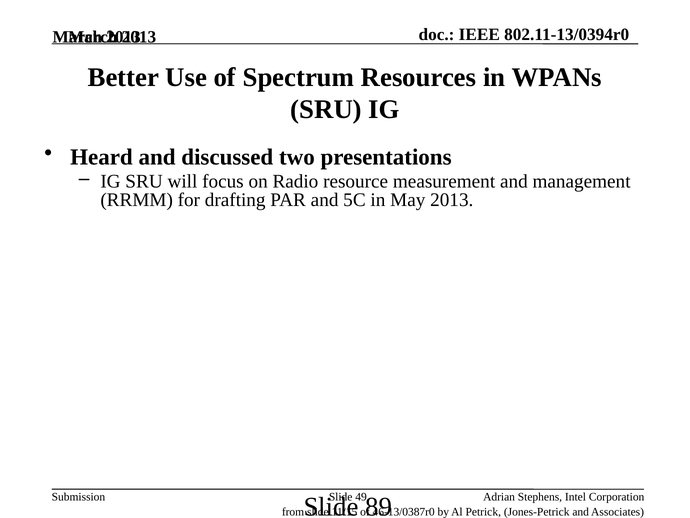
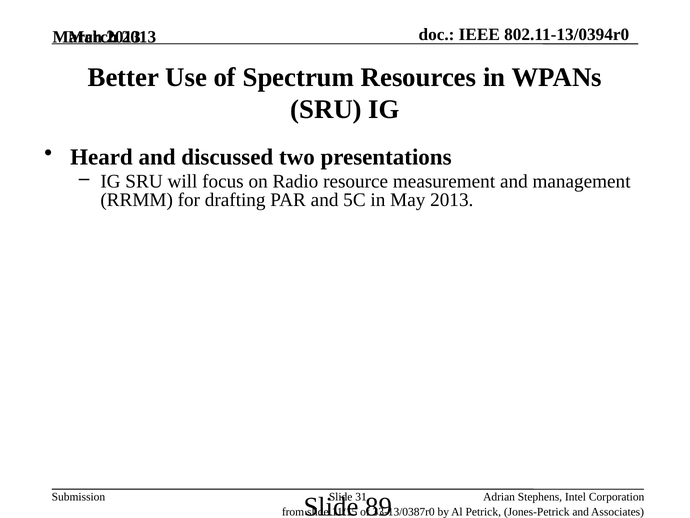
49: 49 -> 31 (361, 496)
46-13/0387r0: 46-13/0387r0 -> 33-13/0387r0 (404, 511)
